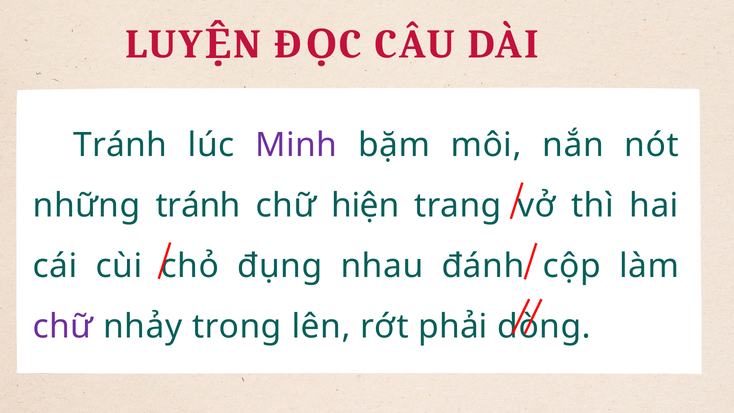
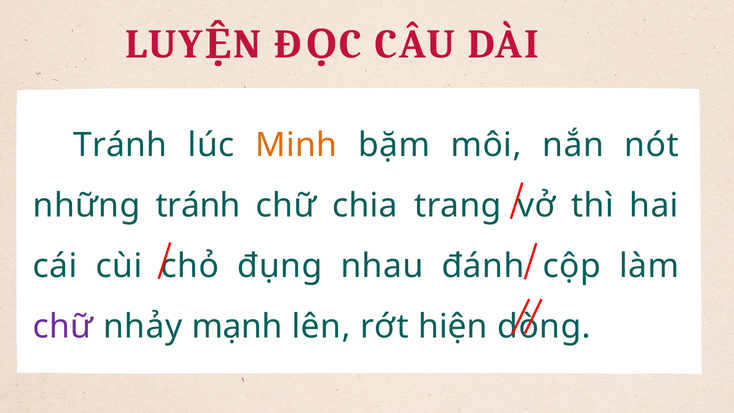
Minh colour: purple -> orange (296, 145)
hiện: hiện -> chia (365, 205)
trong: trong -> mạnh (237, 327)
phải: phải -> hiện (453, 327)
